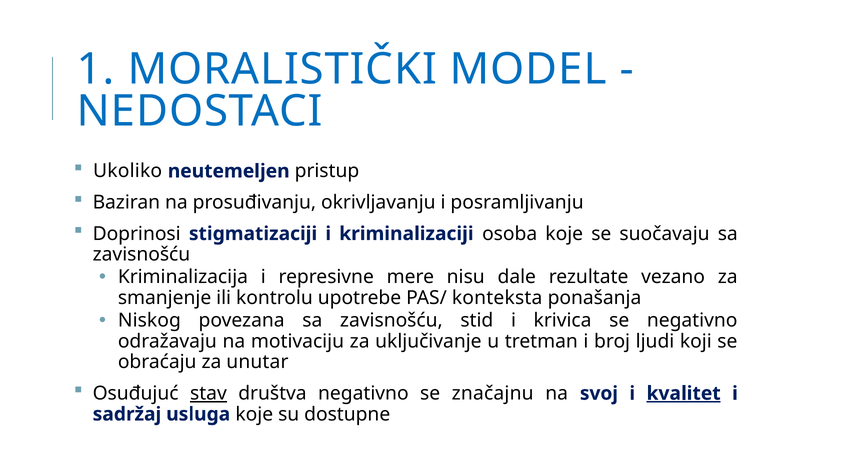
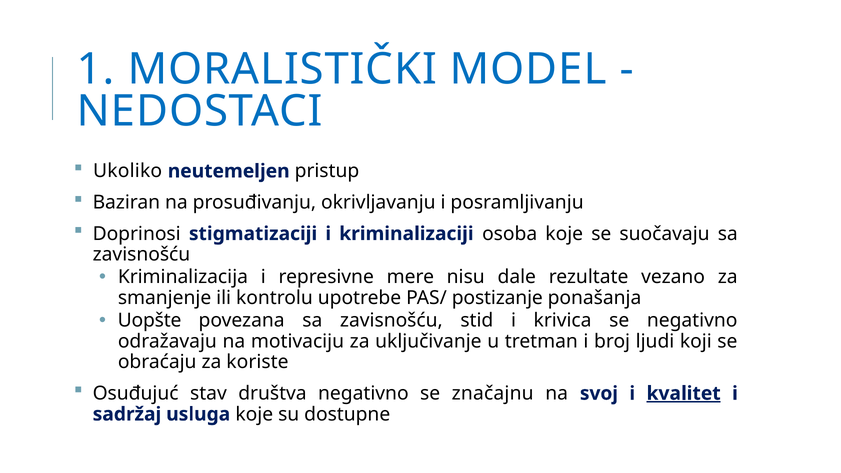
konteksta: konteksta -> postizanje (497, 298)
Niskog: Niskog -> Uopšte (150, 321)
unutar: unutar -> koriste (257, 362)
stav underline: present -> none (208, 393)
